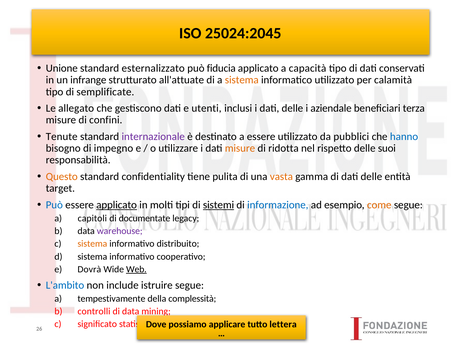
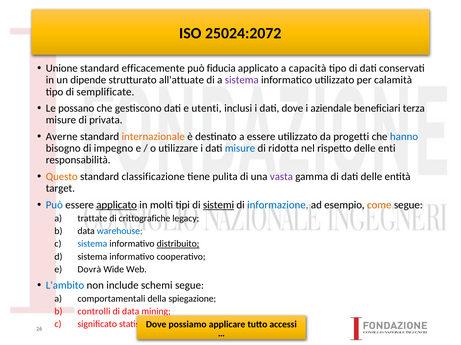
25024:2045: 25024:2045 -> 25024:2072 (243, 33)
esternalizzato: esternalizzato -> efficacemente (153, 68)
infrange: infrange -> dipende (88, 80)
sistema colour: orange -> purple (242, 80)
allegato: allegato -> possano (76, 109)
i dati delle: delle -> dove (292, 109)
confini: confini -> privata (106, 120)
Tenute: Tenute -> Averne (62, 137)
internazionale colour: purple -> orange (153, 137)
pubblici: pubblici -> progetti (351, 137)
misure colour: orange -> blue (240, 149)
suoi: suoi -> enti (387, 149)
confidentiality: confidentiality -> classificazione (153, 177)
vasta colour: orange -> purple (281, 177)
capitoli: capitoli -> trattate (92, 219)
documentate: documentate -> crittografiche (145, 219)
warehouse colour: purple -> blue (120, 232)
sistema colour: orange -> blue (92, 244)
distribuito underline: none -> present (178, 244)
Web underline: present -> none (136, 270)
istruire: istruire -> schemi (157, 286)
tempestivamente: tempestivamente -> comportamentali (111, 299)
complessità: complessità -> spiegazione (192, 299)
lettera: lettera -> accessi (283, 325)
